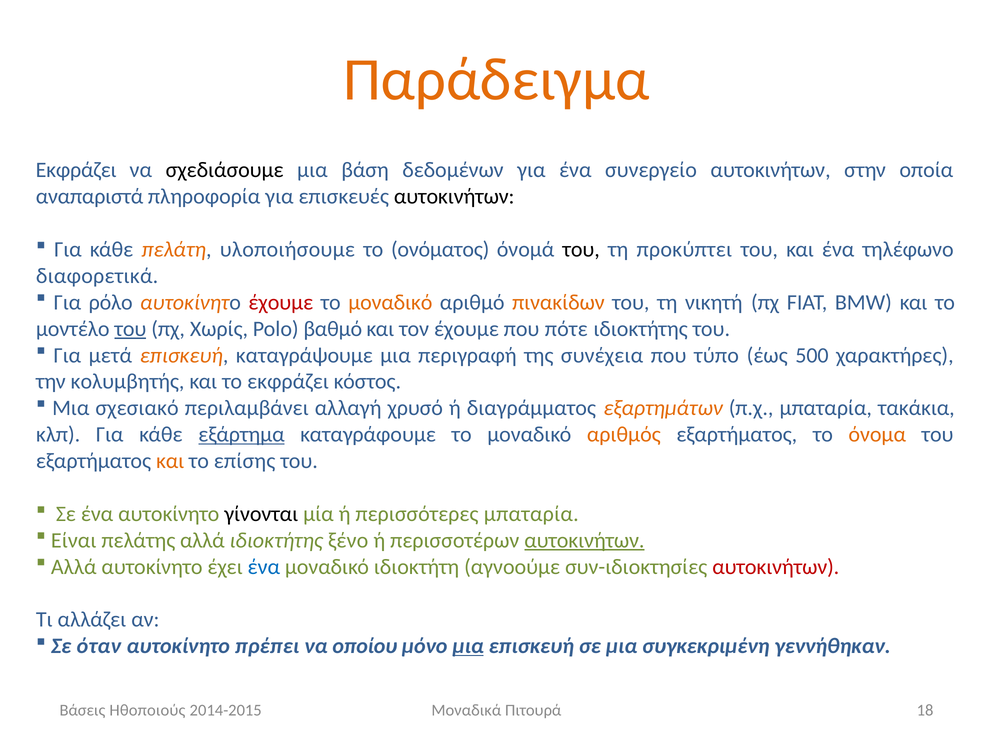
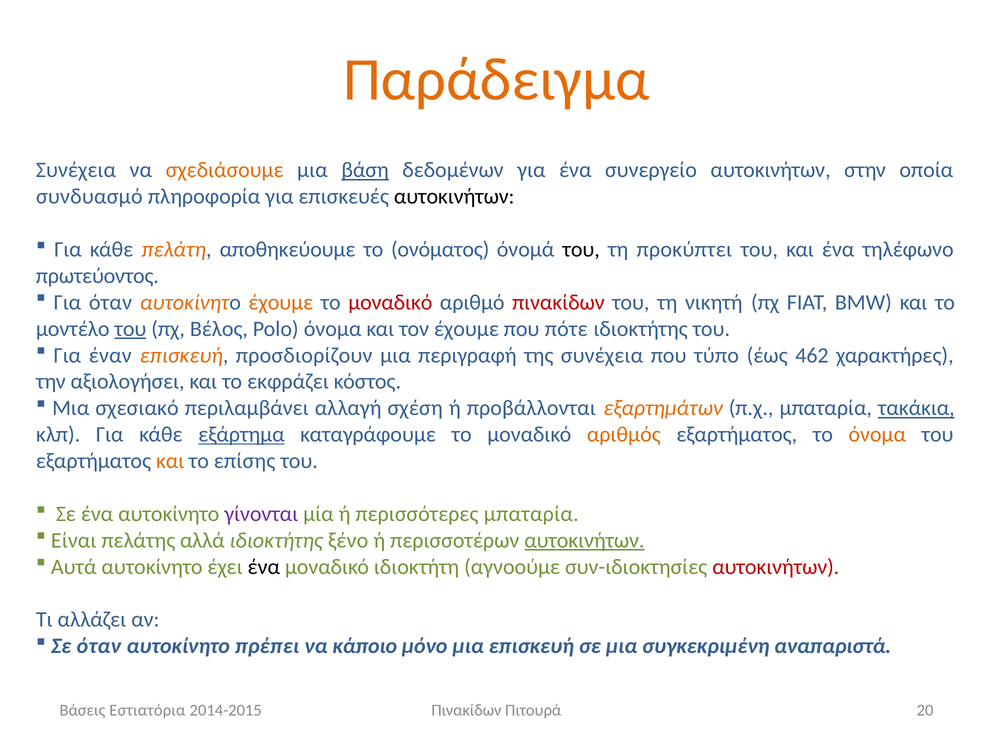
Εκφράζει: Εκφράζει -> Συνέχεια (76, 170)
σχεδιάσουμε colour: black -> orange (225, 170)
βάση underline: none -> present (365, 170)
αναπαριστά: αναπαριστά -> συνδυασμό (89, 197)
υλοποιήσουμε: υλοποιήσουμε -> αποθηκεύουμε (288, 250)
διαφορετικά: διαφορετικά -> πρωτεύοντος (97, 276)
Για ρόλο: ρόλο -> όταν (110, 303)
έχουμε colour: red -> orange (281, 303)
μοναδικό colour: orange -> red (390, 303)
πινακίδων colour: orange -> red (558, 303)
Χωρίς: Χωρίς -> Βέλος (219, 329)
Polo βαθμό: βαθμό -> όνομα (333, 329)
μετά: μετά -> έναν (110, 356)
καταγράψουμε: καταγράψουμε -> προσδιορίζουν (304, 356)
500: 500 -> 462 (812, 356)
κολυμβητής: κολυμβητής -> αξιολογήσει (128, 382)
χρυσό: χρυσό -> σχέση (415, 409)
διαγράμματος: διαγράμματος -> προβάλλονται (531, 409)
τακάκια underline: none -> present (916, 409)
γίνονται colour: black -> purple (261, 514)
Αλλά: Αλλά -> Αυτά (74, 567)
ένα colour: blue -> black (264, 567)
οποίου: οποίου -> κάποιο (365, 647)
μια underline: present -> none (468, 647)
γεννήθηκαν: γεννήθηκαν -> αναπαριστά (833, 647)
Ηθοποιούς: Ηθοποιούς -> Εστιατόρια (147, 711)
Μοναδικά: Μοναδικά -> Πινακίδων (466, 711)
18: 18 -> 20 (925, 711)
